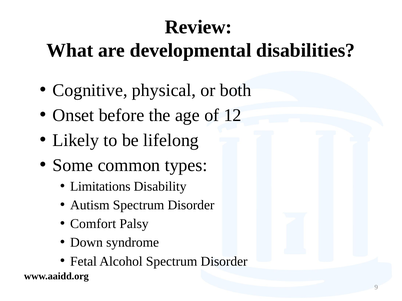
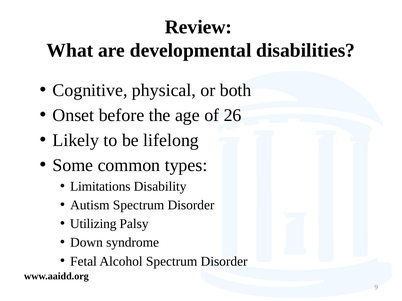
12: 12 -> 26 (233, 115)
Comfort: Comfort -> Utilizing (93, 224)
